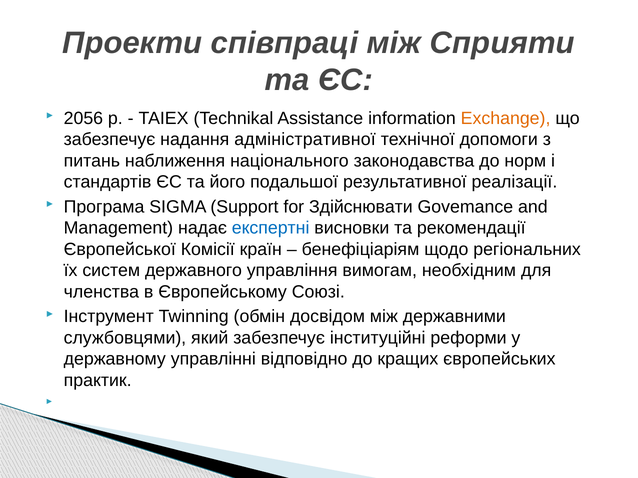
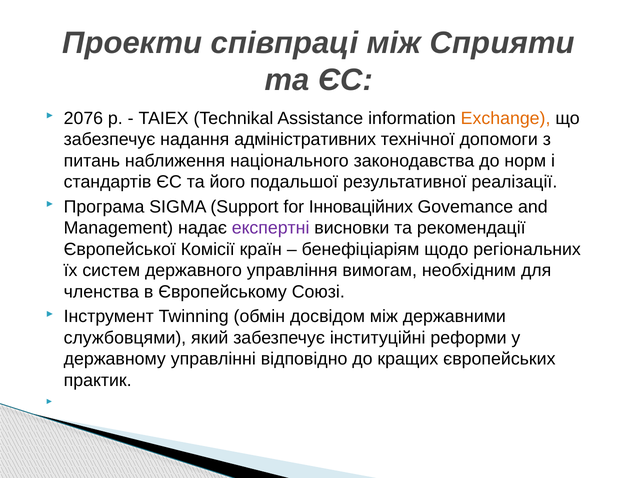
2056: 2056 -> 2076 (83, 118)
адміністративної: адміністративної -> адміністративних (305, 140)
Здійснювати: Здійснювати -> Інноваційних (361, 207)
експертні colour: blue -> purple (271, 228)
